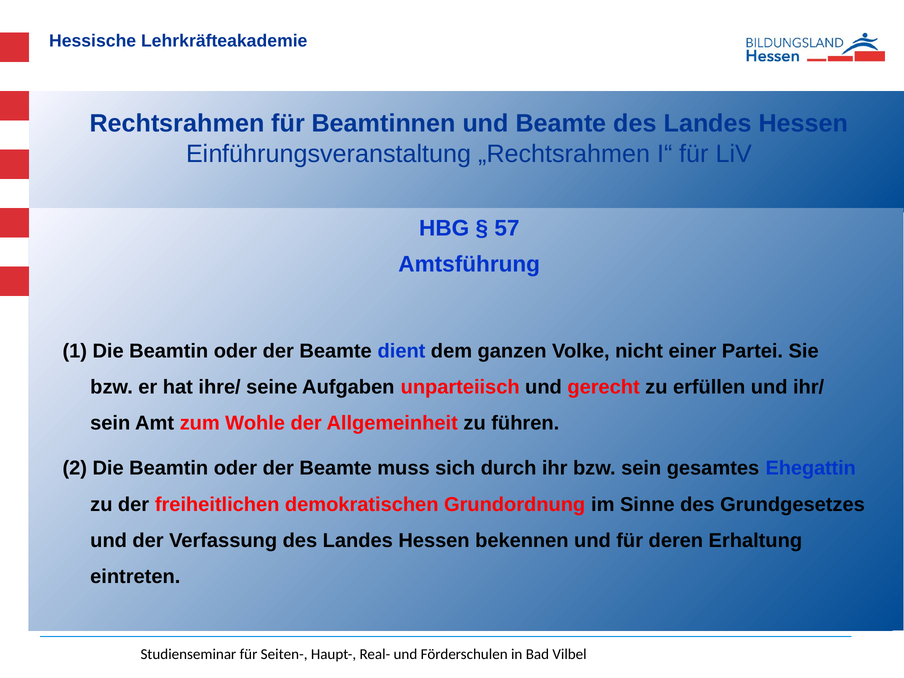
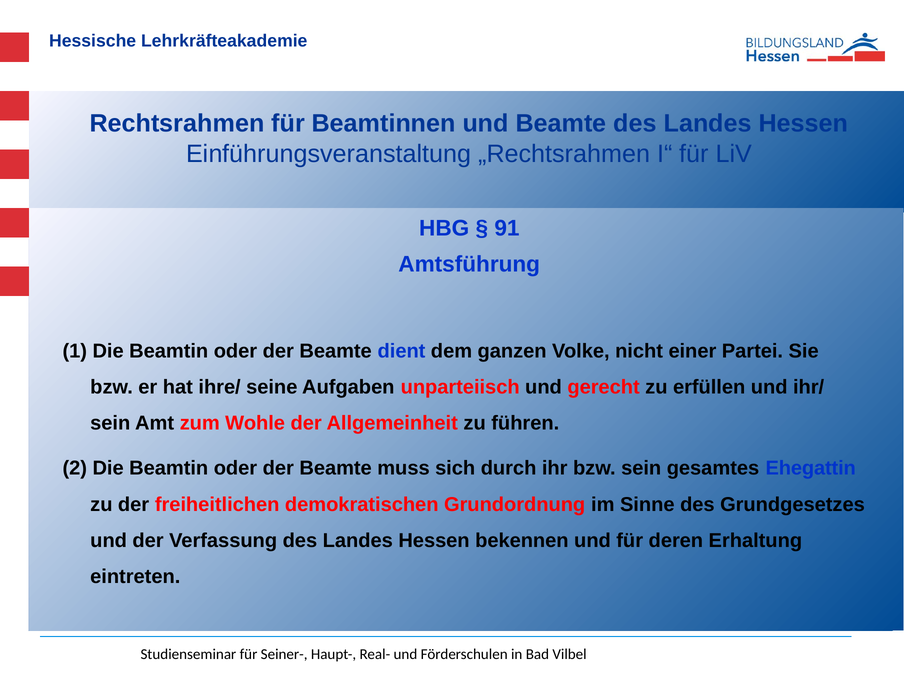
57: 57 -> 91 (507, 228)
Seiten-: Seiten- -> Seiner- (284, 654)
